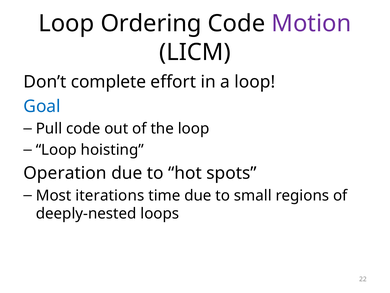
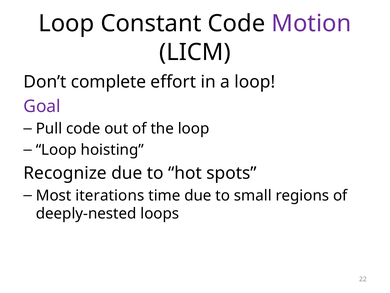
Ordering: Ordering -> Constant (151, 23)
Goal colour: blue -> purple (42, 106)
Operation: Operation -> Recognize (65, 173)
